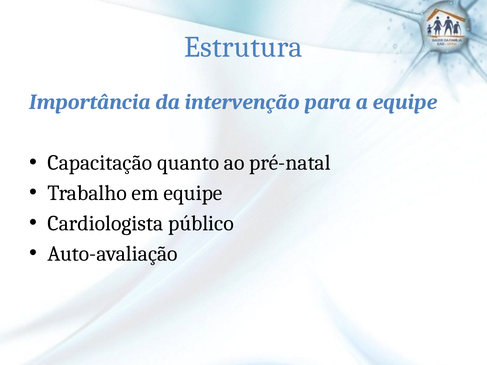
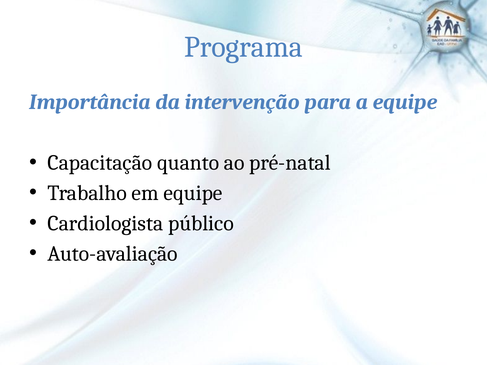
Estrutura: Estrutura -> Programa (243, 47)
